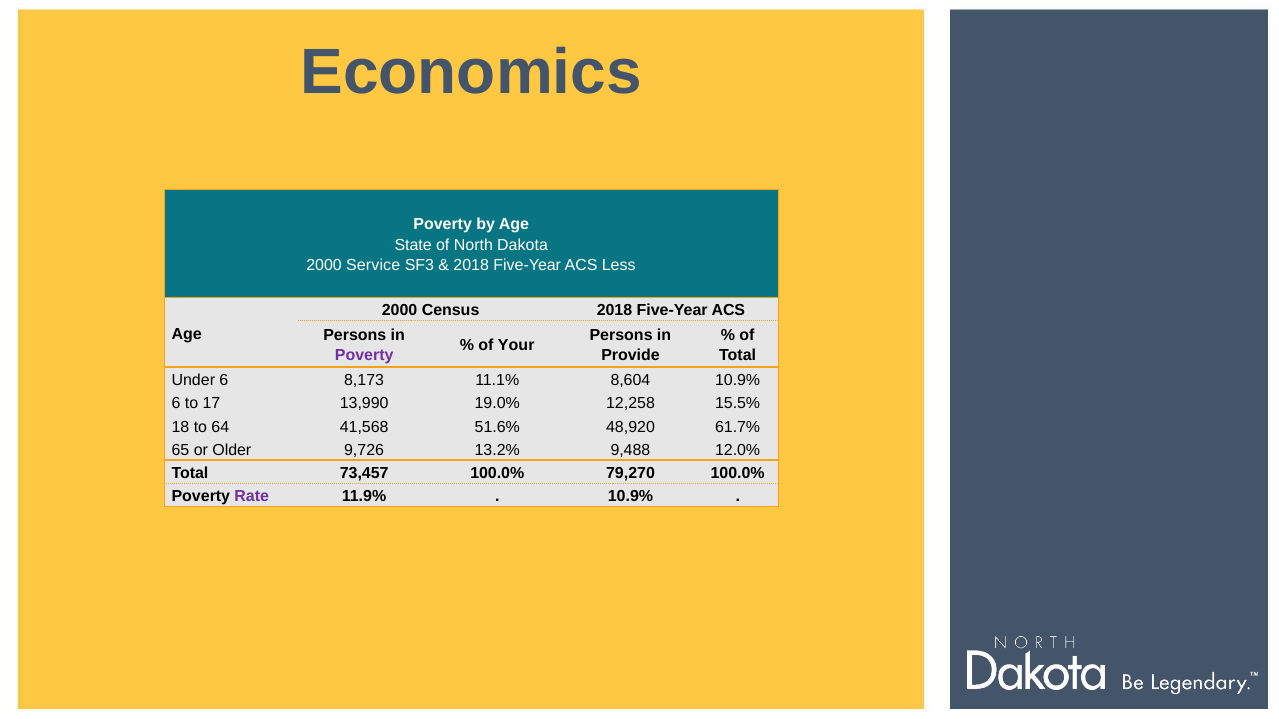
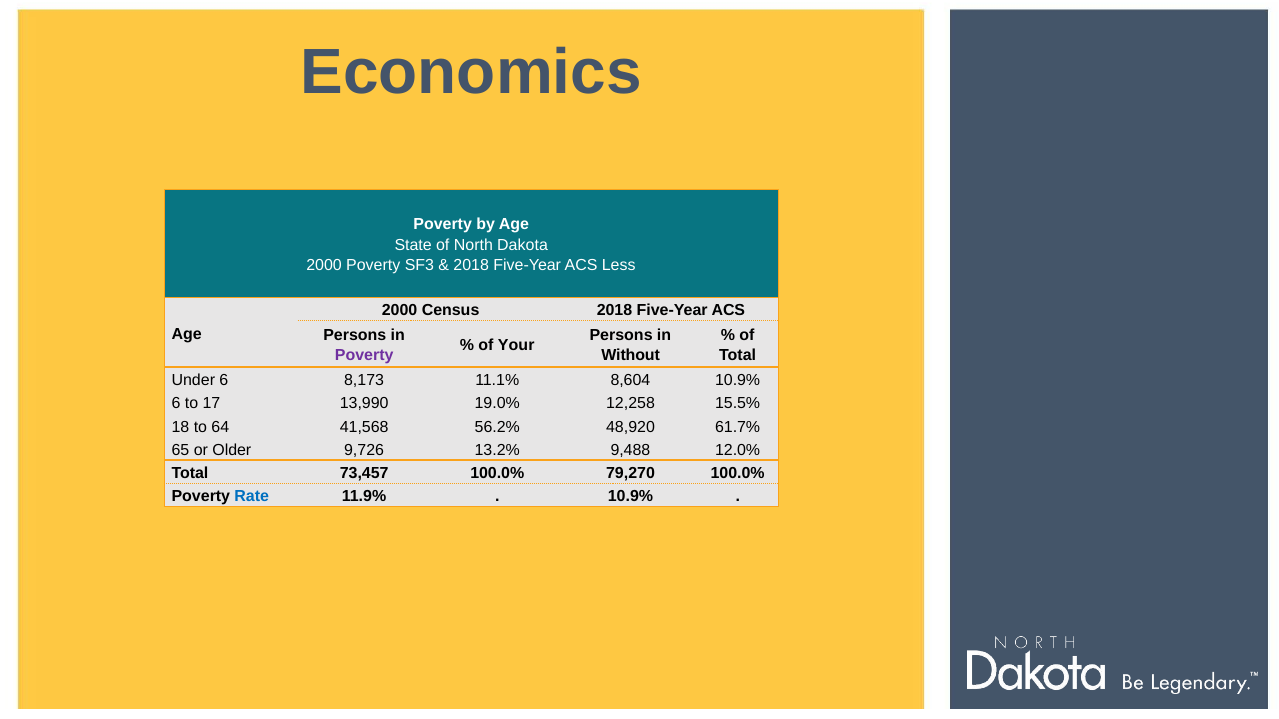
2000 Service: Service -> Poverty (373, 266)
Provide: Provide -> Without (631, 356)
51.6%: 51.6% -> 56.2% (497, 427)
Rate colour: purple -> blue (252, 497)
